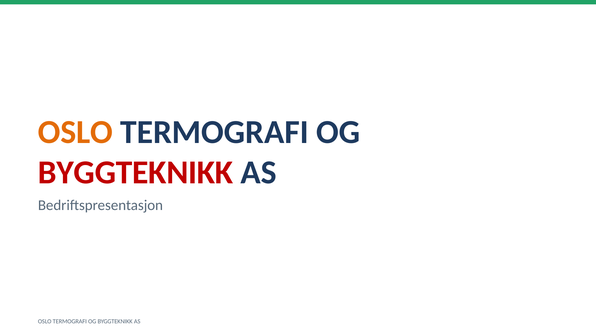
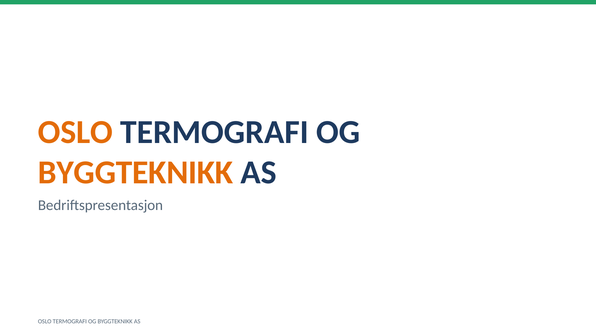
BYGGTEKNIKK colour: red -> orange (136, 172)
